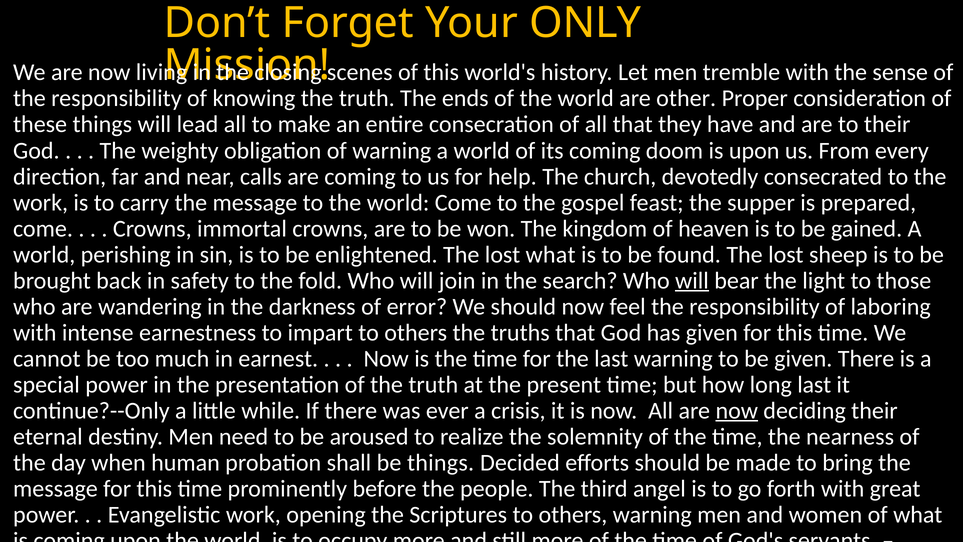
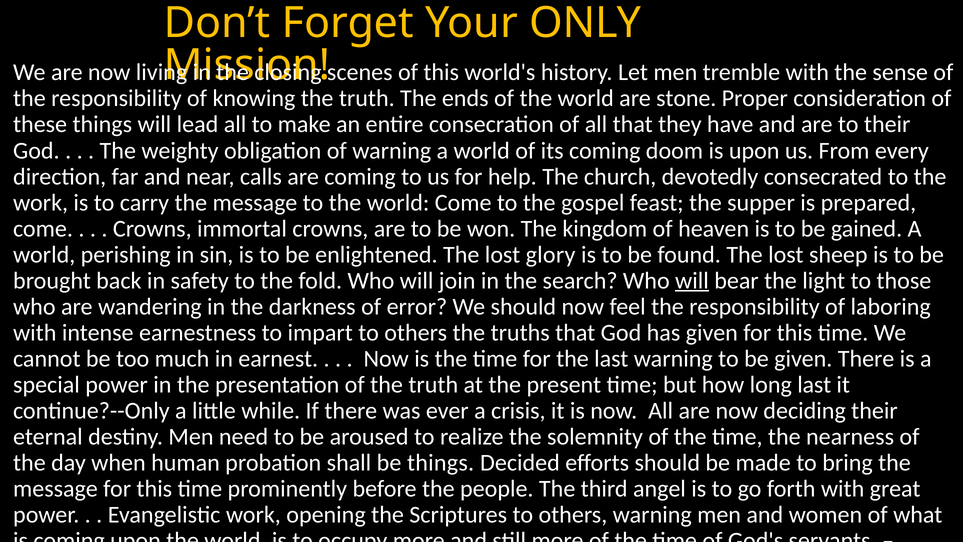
other: other -> stone (686, 98)
lost what: what -> glory (551, 254)
now underline: present -> none (737, 410)
